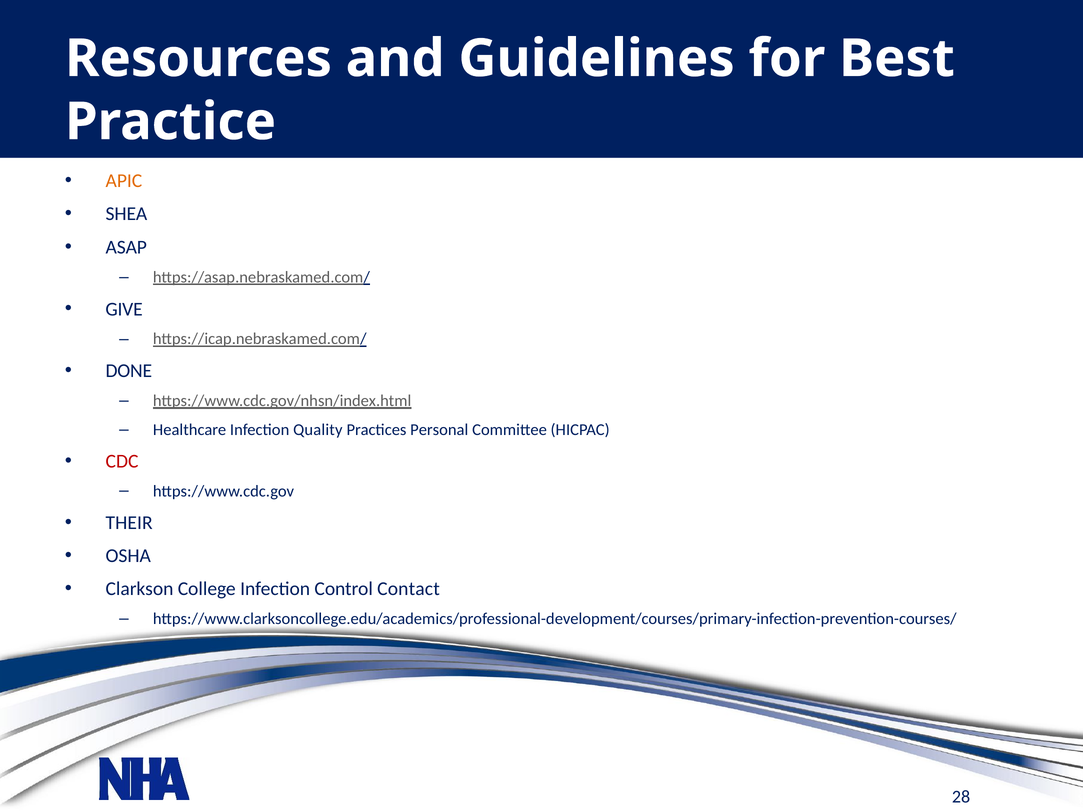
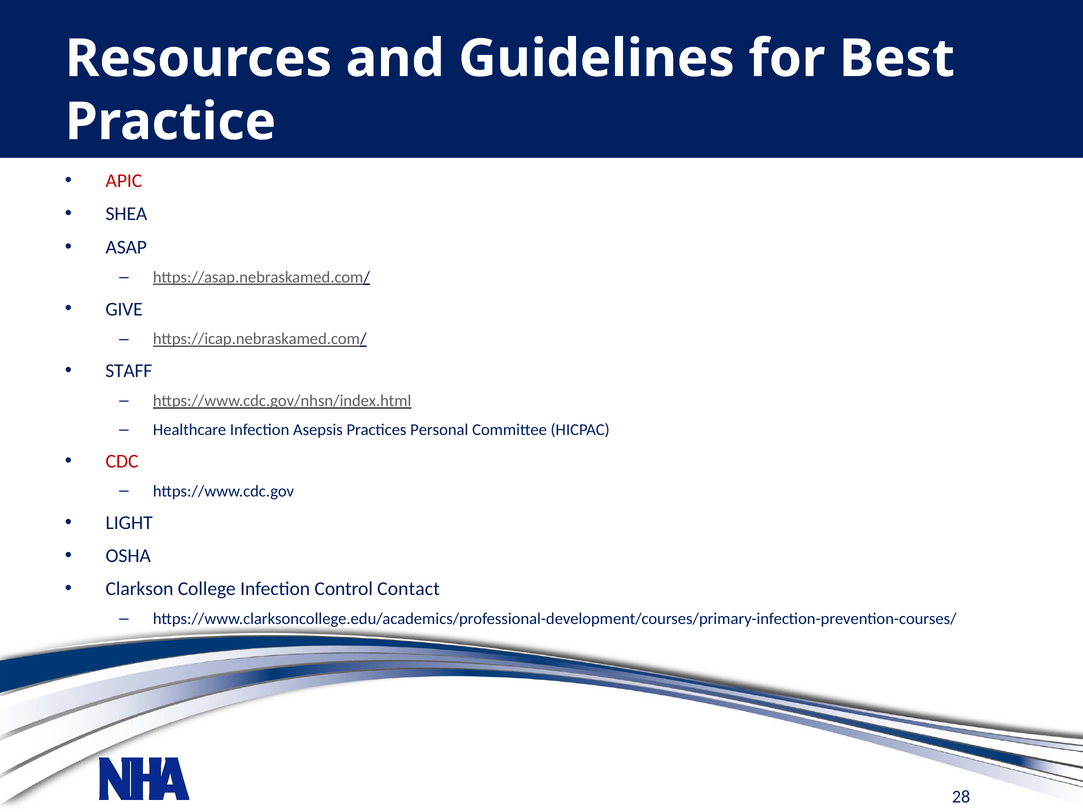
APIC colour: orange -> red (124, 181)
DONE: DONE -> STAFF (129, 371)
Quality: Quality -> Asepsis (318, 430)
THEIR: THEIR -> LIGHT (129, 523)
